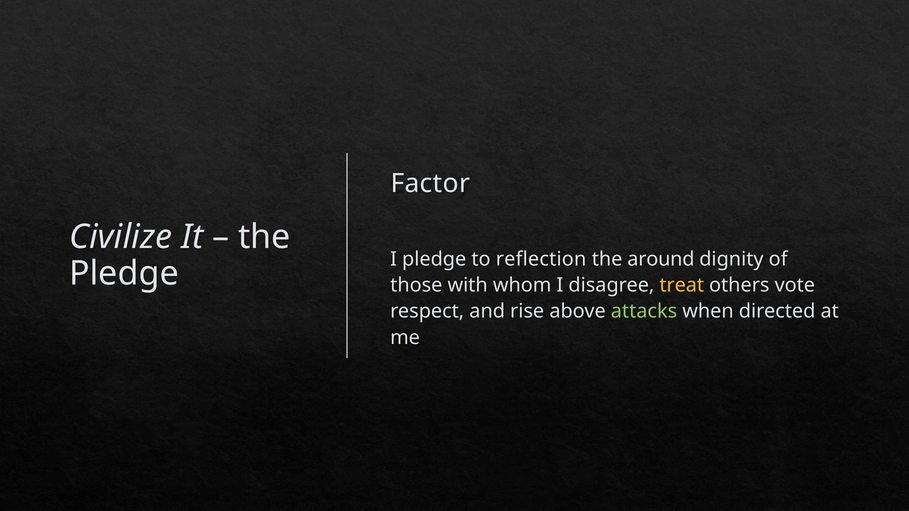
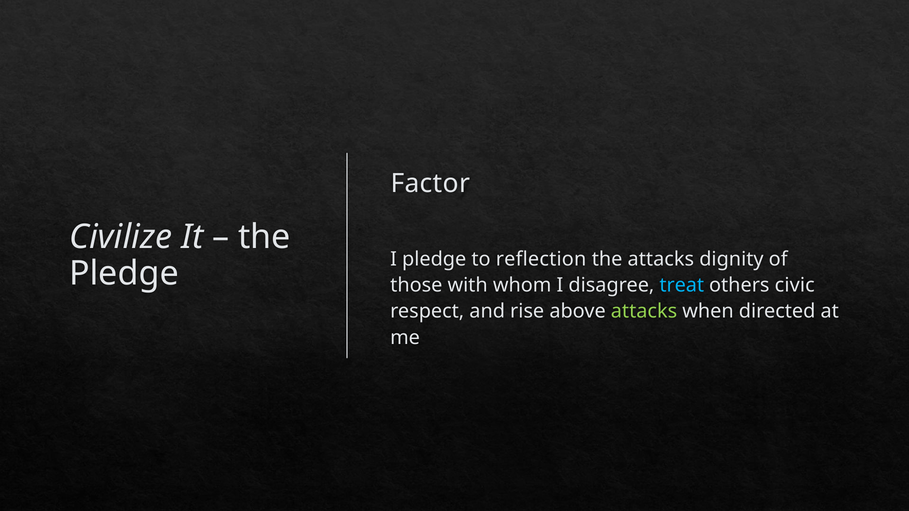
the around: around -> attacks (661, 259)
treat colour: yellow -> light blue (682, 285)
vote: vote -> civic (795, 285)
